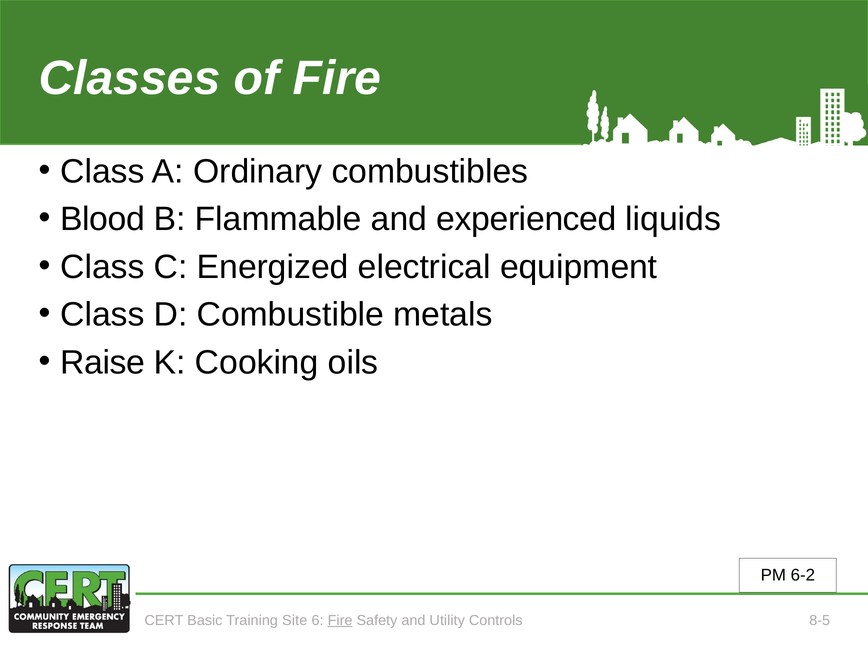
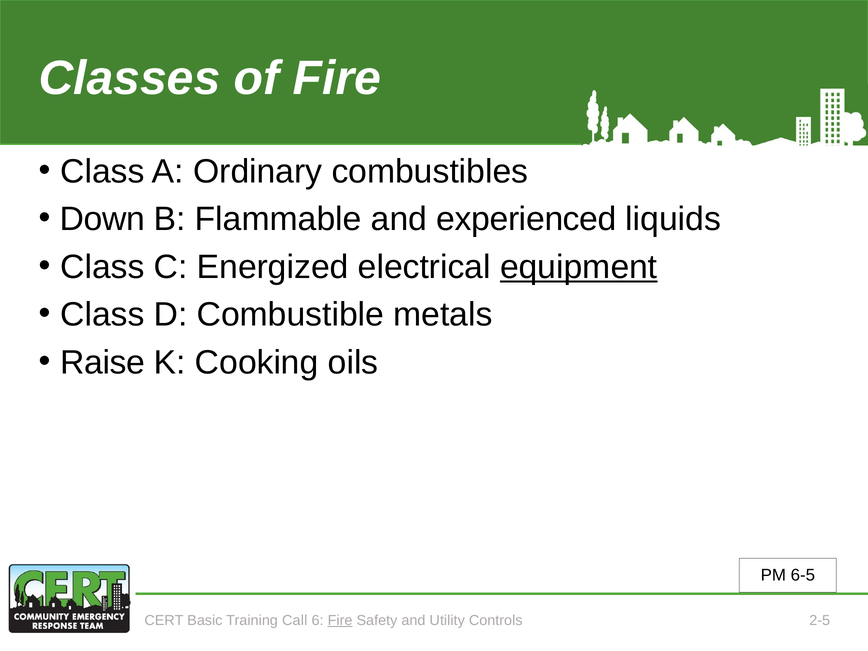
Blood: Blood -> Down (103, 219)
equipment underline: none -> present (579, 267)
6-2: 6-2 -> 6-5 (803, 575)
Site: Site -> Call (295, 620)
8-5: 8-5 -> 2-5 (820, 620)
